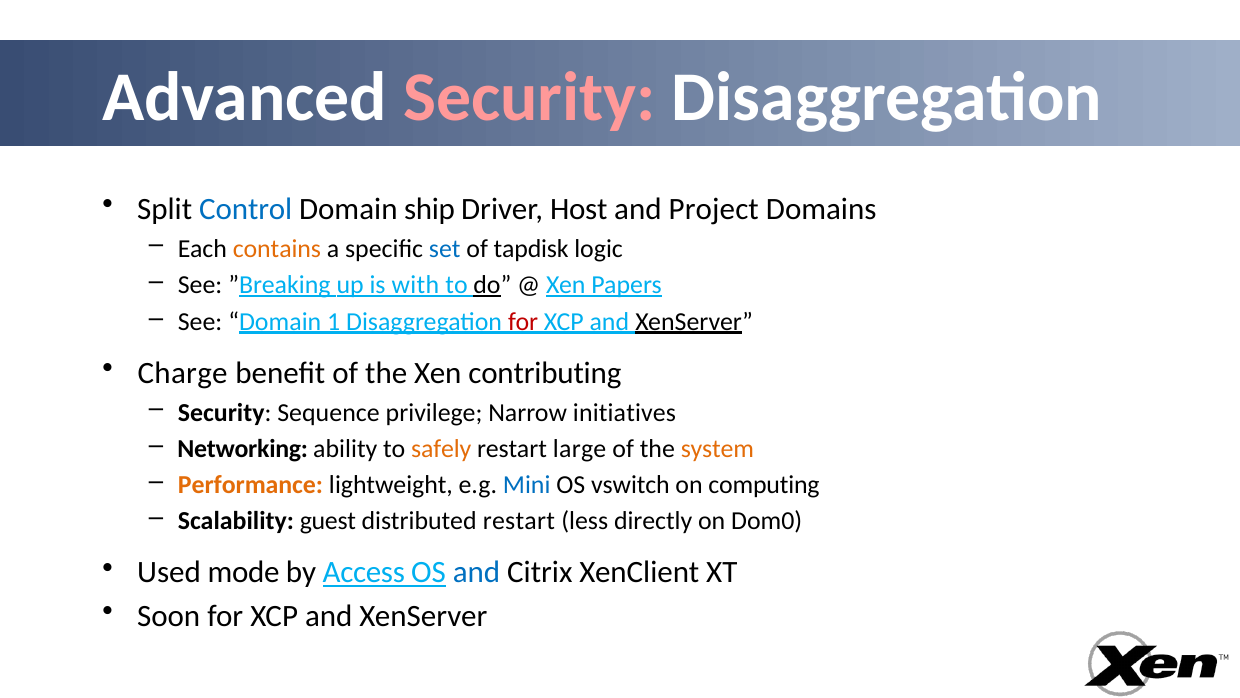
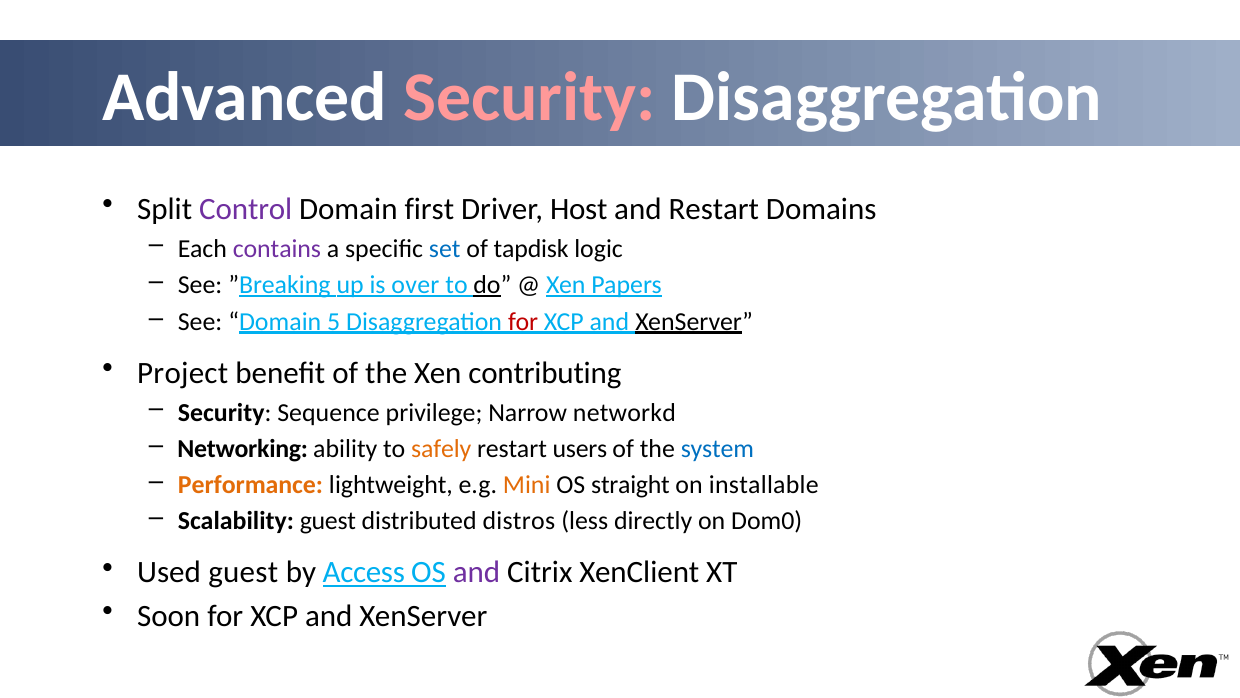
Control colour: blue -> purple (246, 210)
ship: ship -> first (429, 210)
and Project: Project -> Restart (714, 210)
contains colour: orange -> purple (277, 248)
with: with -> over (415, 285)
1: 1 -> 5 (334, 321)
Charge: Charge -> Project (183, 374)
initiatives: initiatives -> networkd (624, 413)
large: large -> users (580, 449)
system colour: orange -> blue (717, 449)
Mini colour: blue -> orange (527, 485)
vswitch: vswitch -> straight (631, 485)
computing: computing -> installable (764, 485)
distributed restart: restart -> distros (519, 521)
Used mode: mode -> guest (243, 573)
and colour: blue -> purple (477, 573)
